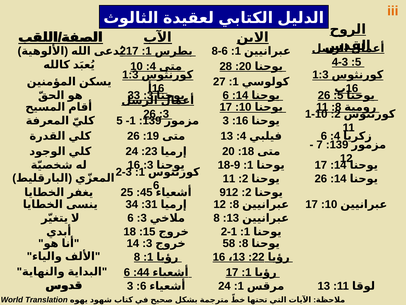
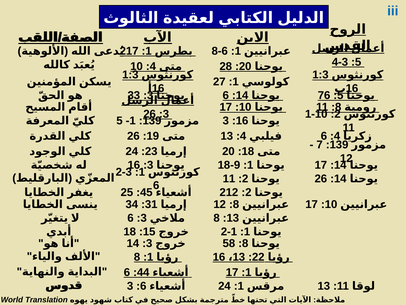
iii colour: orange -> blue (393, 11)
6 2: 2 -> 7 (321, 95)
25 9: 9 -> 2 (223, 192)
